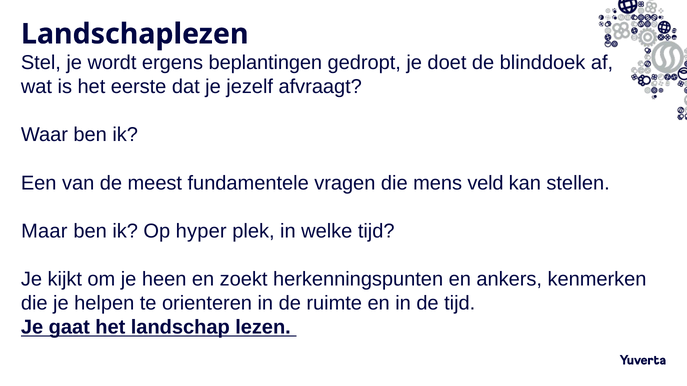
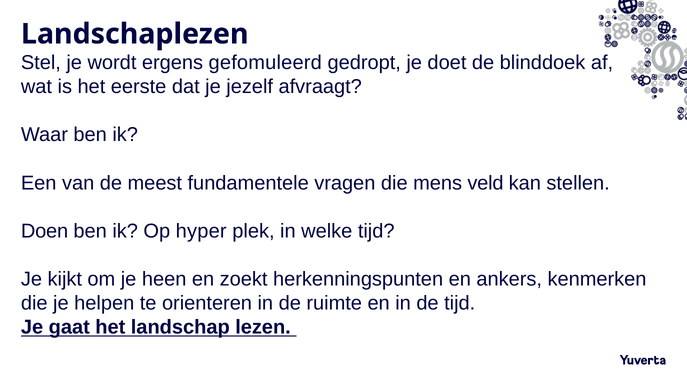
beplantingen: beplantingen -> gefomuleerd (265, 63)
Maar: Maar -> Doen (45, 231)
